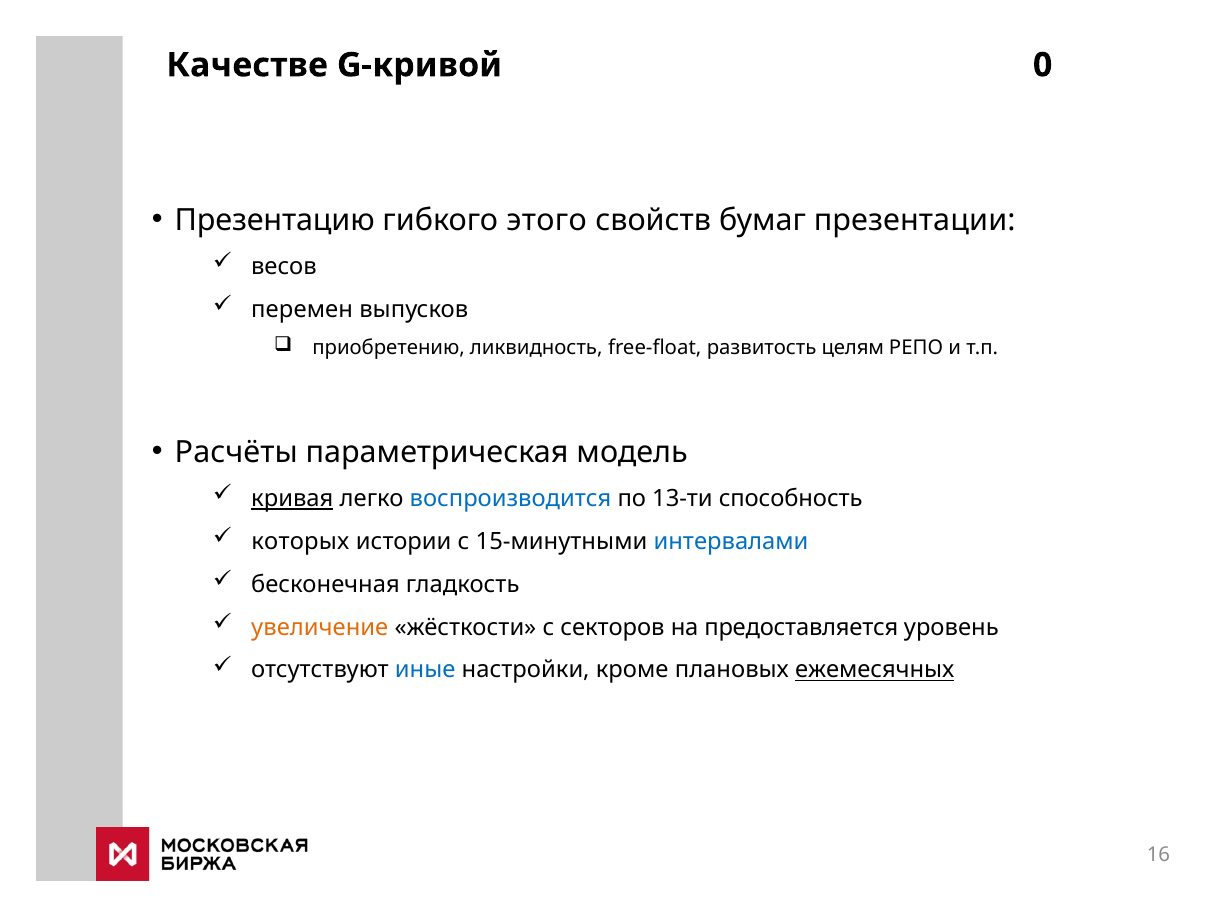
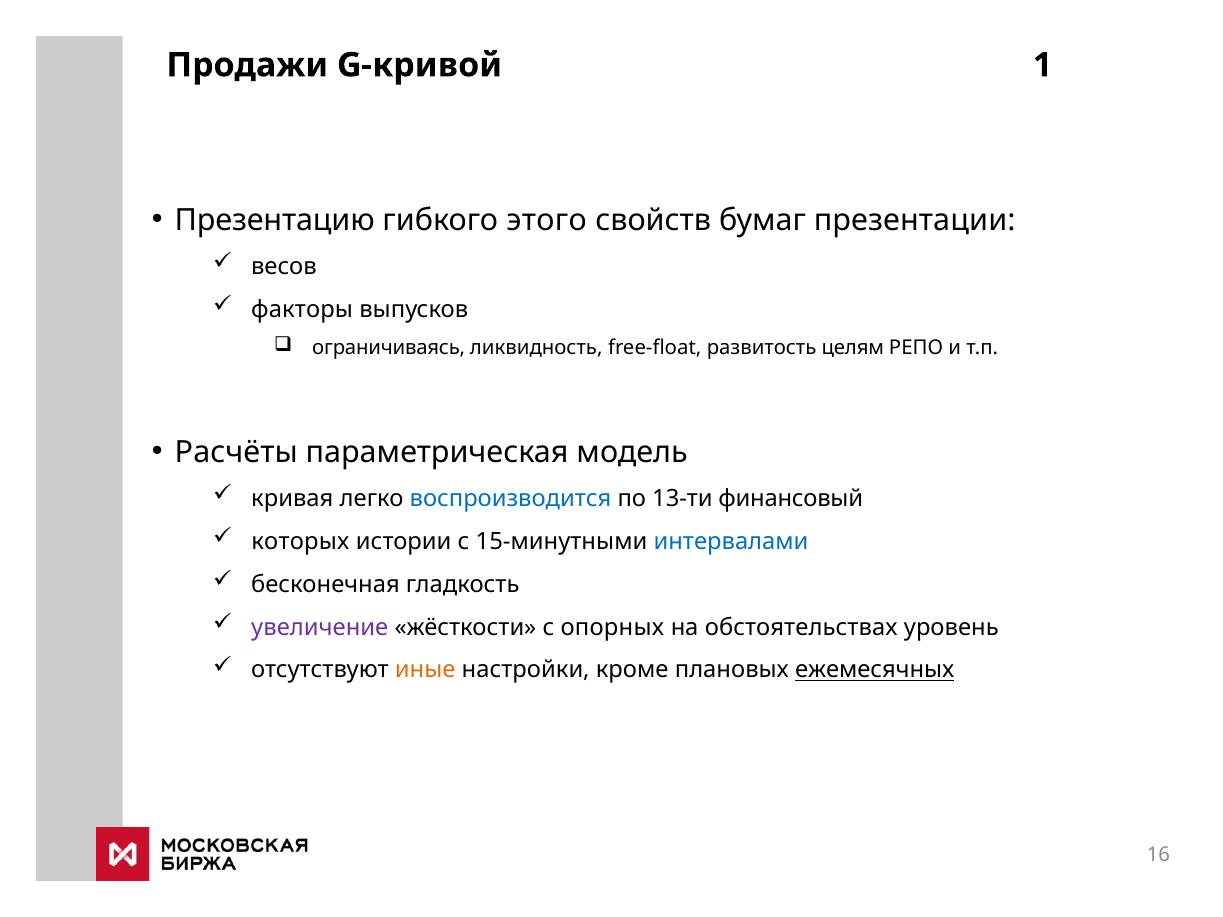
Качестве: Качестве -> Продажи (247, 65)
0: 0 -> 1 (1043, 65)
перемен: перемен -> факторы (302, 309)
приобретению: приобретению -> ограничиваясь (389, 348)
кривая underline: present -> none (292, 499)
способность: способность -> финансовый (791, 499)
увеличение colour: orange -> purple (320, 627)
секторов: секторов -> опорных (612, 627)
предоставляется: предоставляется -> обстоятельствах (801, 627)
иные colour: blue -> orange (425, 670)
